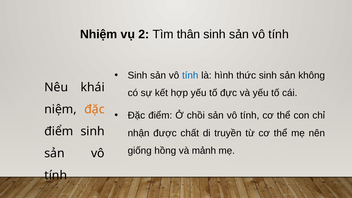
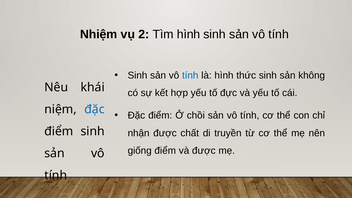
Tìm thân: thân -> hình (189, 34)
đặc colour: orange -> blue (95, 109)
giống hồng: hồng -> điểm (165, 151)
và mảnh: mảnh -> được (204, 151)
